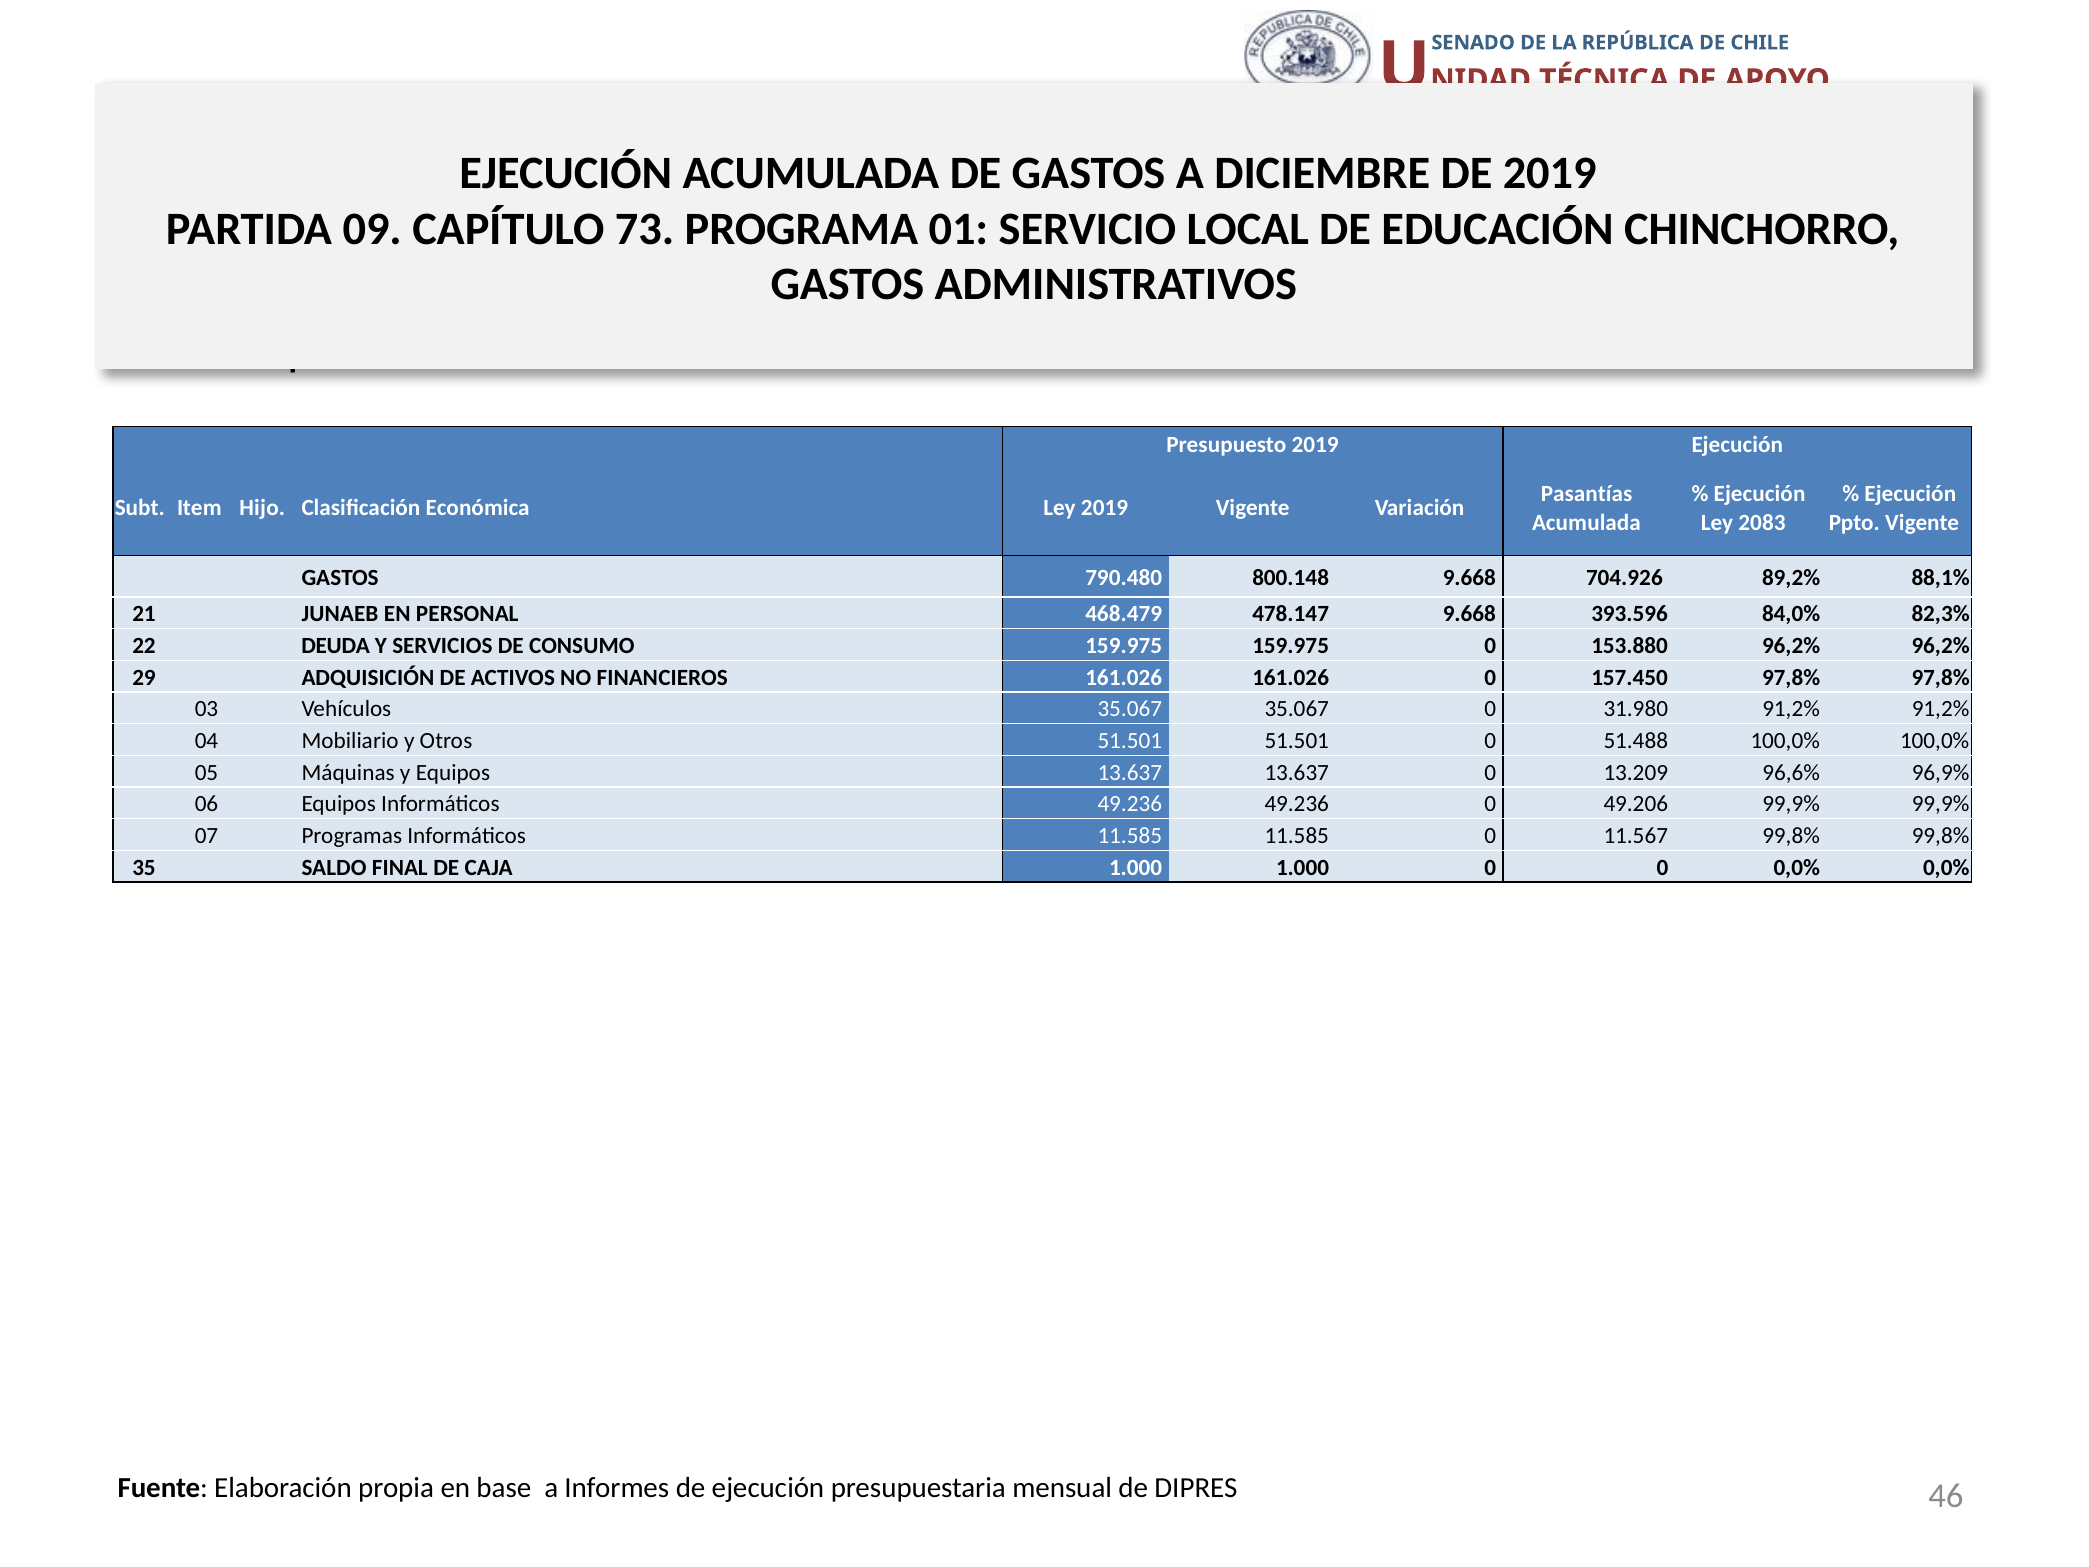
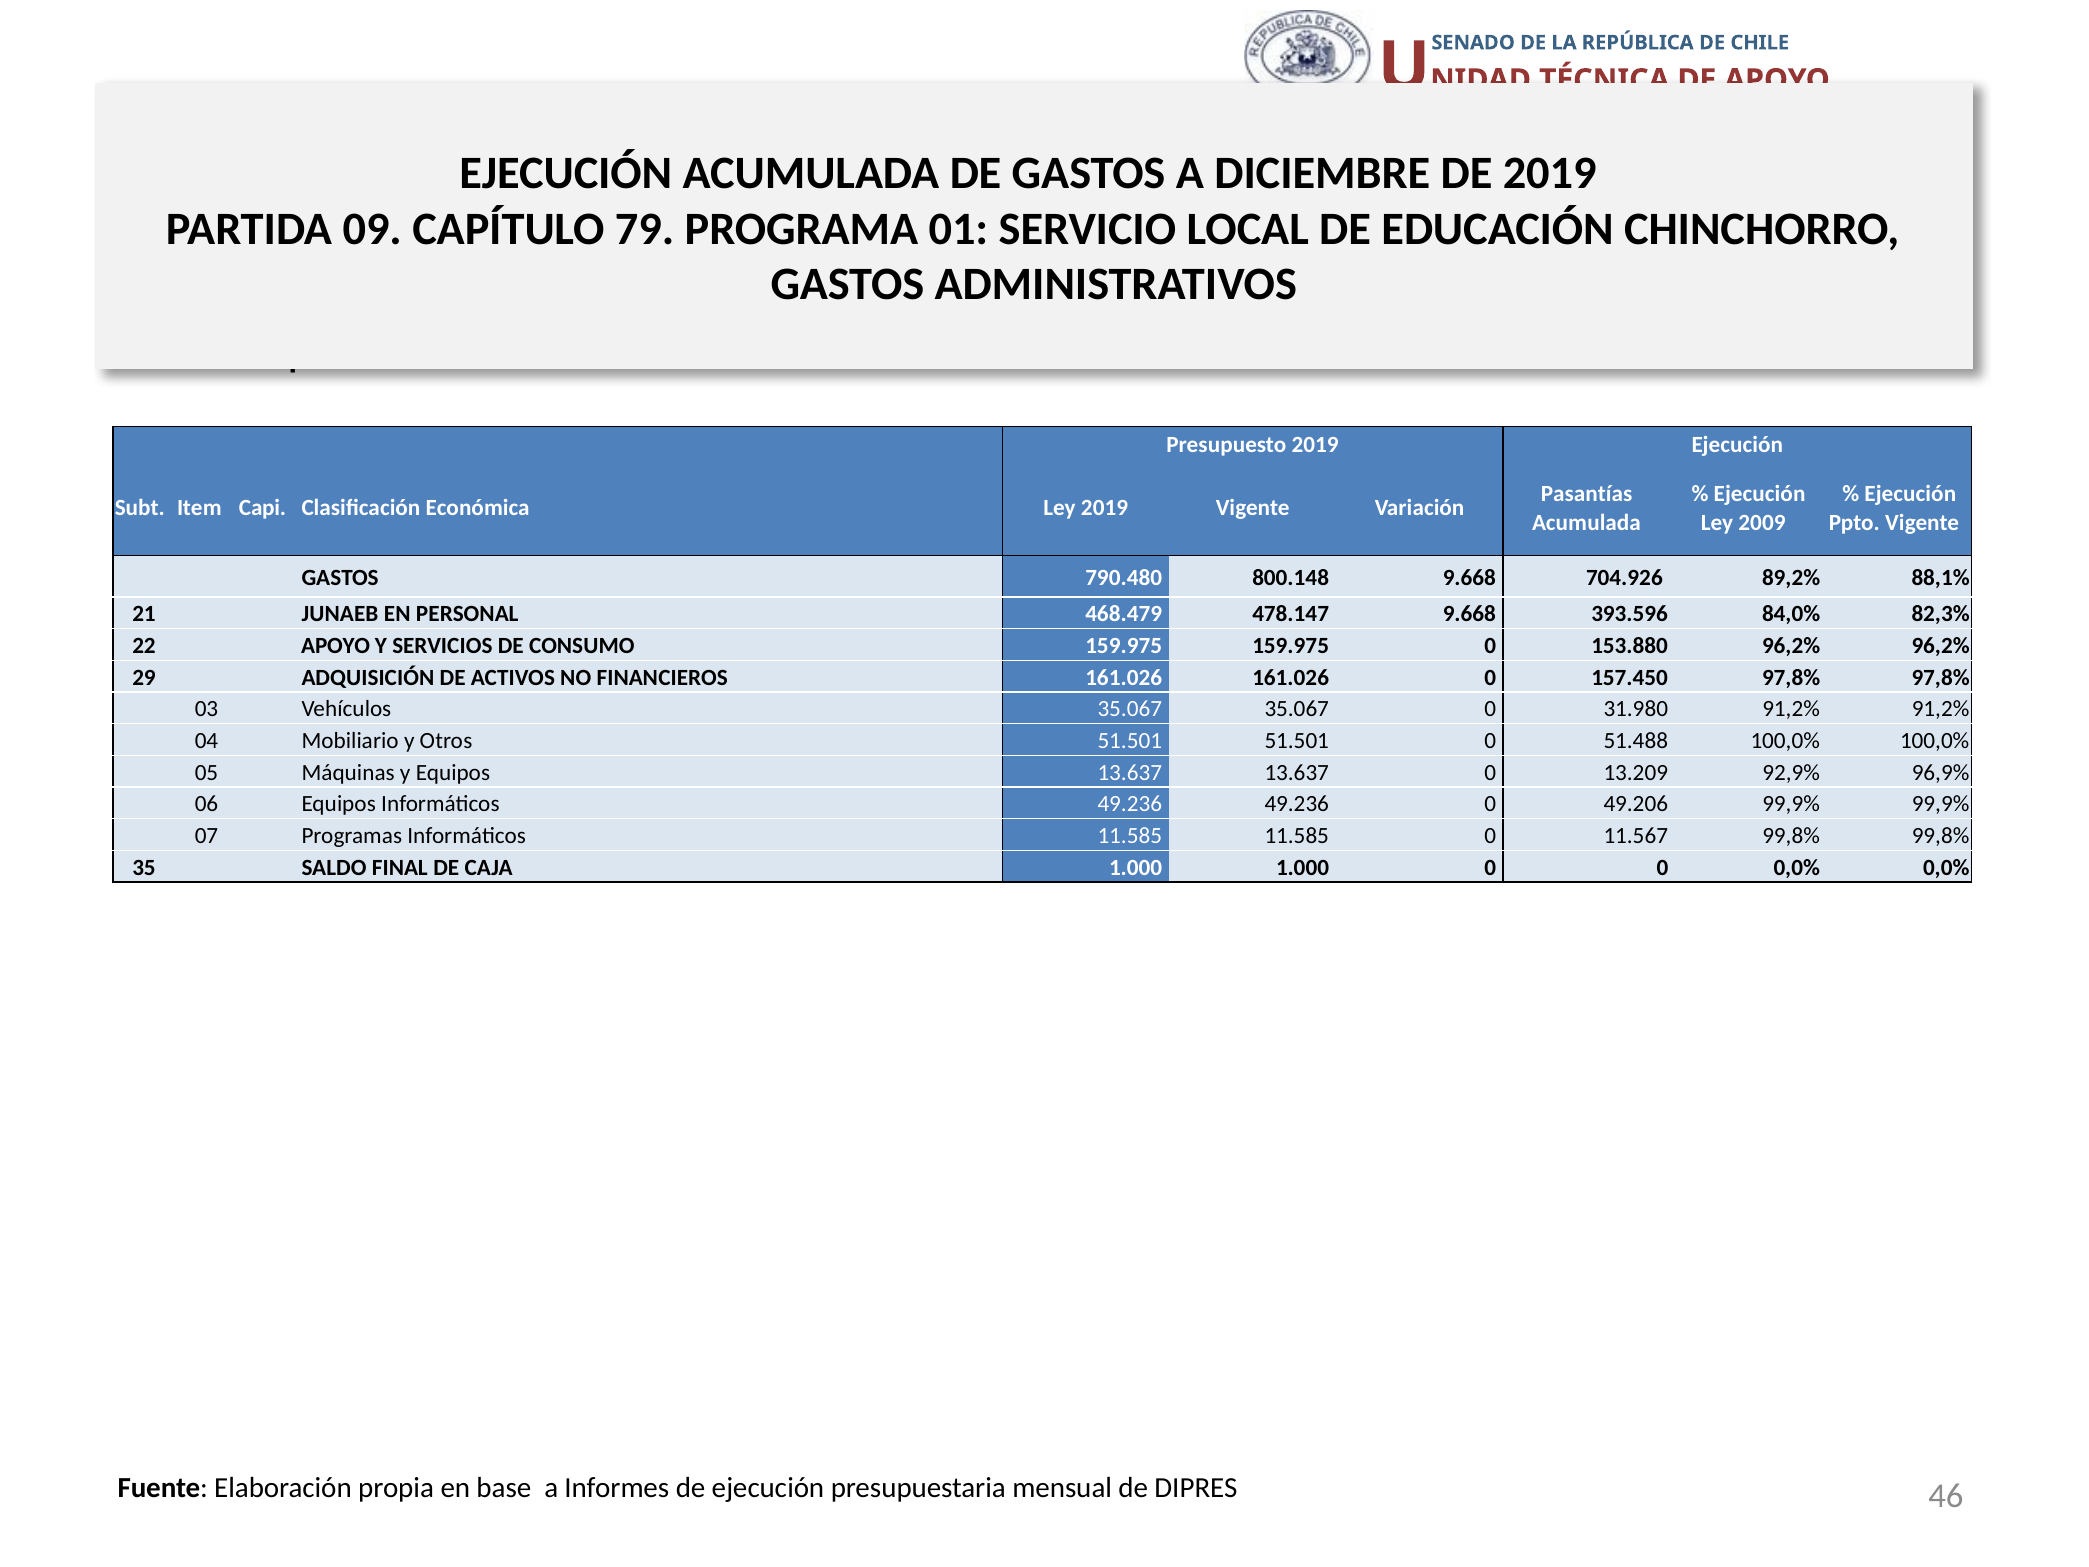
73: 73 -> 79 (645, 229)
Hijo: Hijo -> Capi (263, 508)
2083: 2083 -> 2009 (1762, 522)
22 DEUDA: DEUDA -> APOYO (336, 646)
96,6%: 96,6% -> 92,9% (1791, 772)
